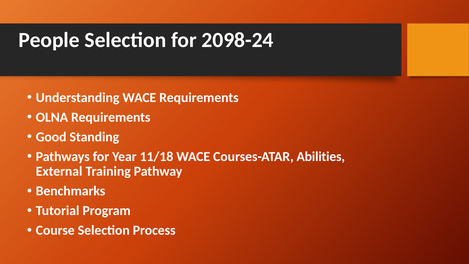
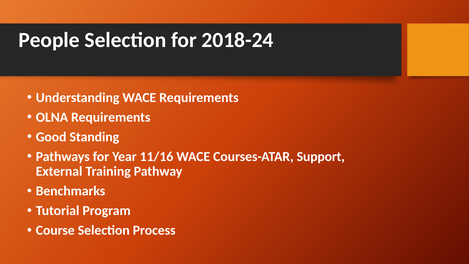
2098-24: 2098-24 -> 2018-24 (238, 40)
11/18: 11/18 -> 11/16 (156, 156)
Abilities: Abilities -> Support (321, 156)
